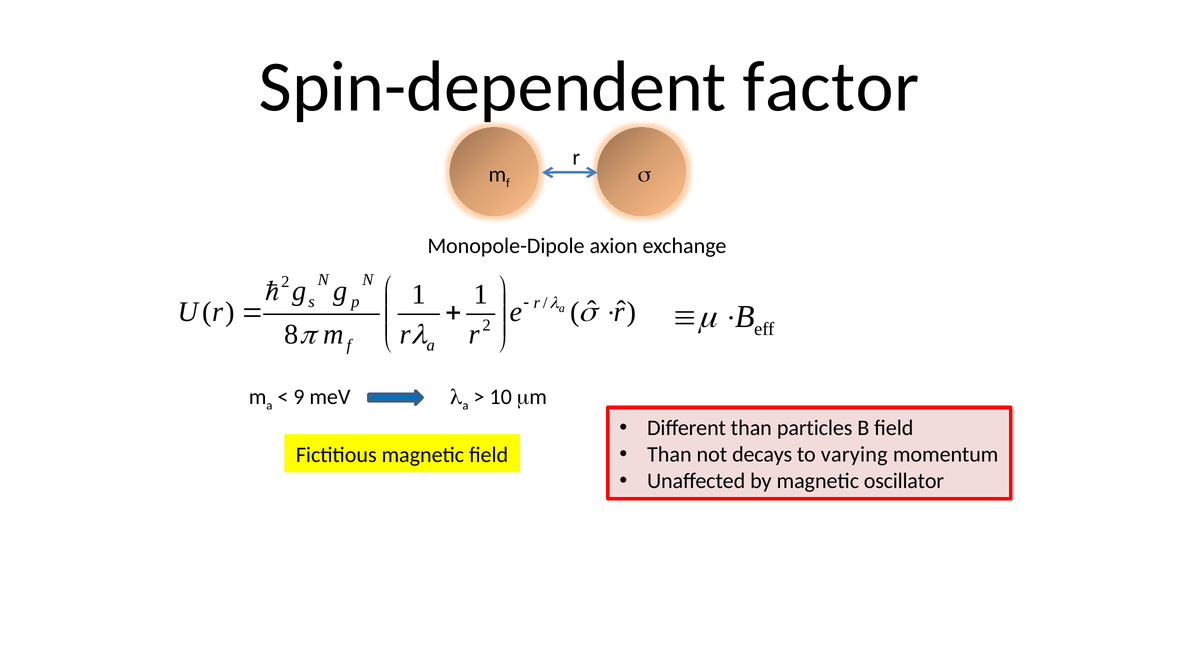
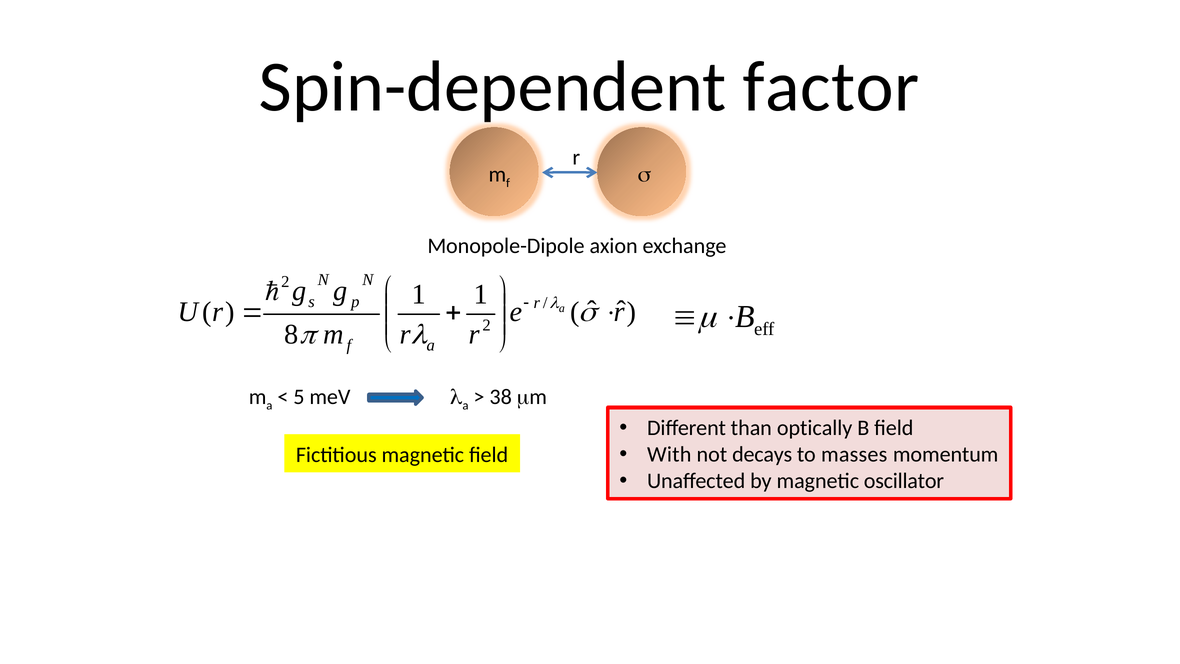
9: 9 -> 5 (299, 397)
10: 10 -> 38 (501, 397)
particles: particles -> optically (815, 428)
Than: Than -> With (669, 454)
varying: varying -> masses (854, 454)
